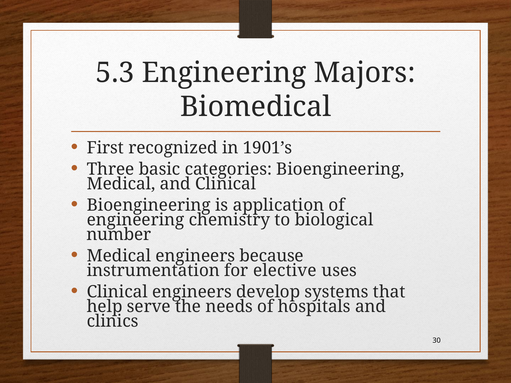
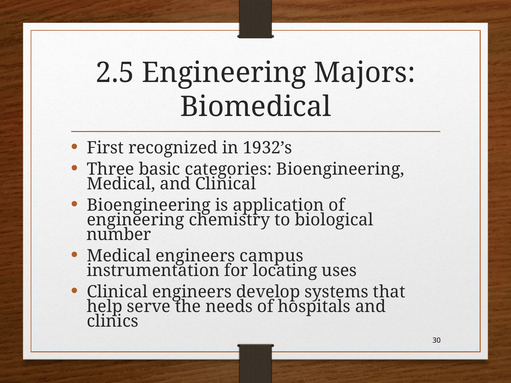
5.3: 5.3 -> 2.5 (115, 73)
1901’s: 1901’s -> 1932’s (268, 148)
because: because -> campus (271, 256)
elective: elective -> locating (285, 271)
